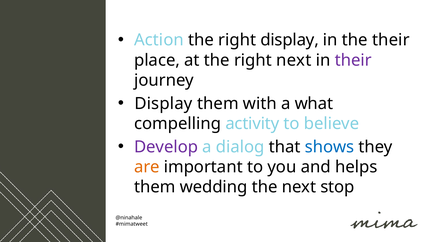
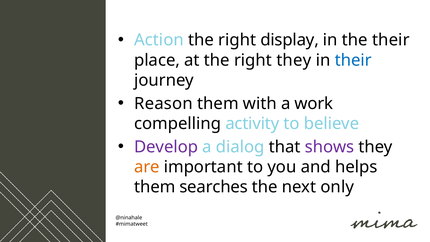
right next: next -> they (294, 60)
their colour: purple -> blue (353, 60)
Display: Display -> Reason (163, 104)
what: what -> work (314, 104)
shows colour: blue -> purple (330, 147)
wedding: wedding -> searches (214, 187)
stop: stop -> only (337, 187)
